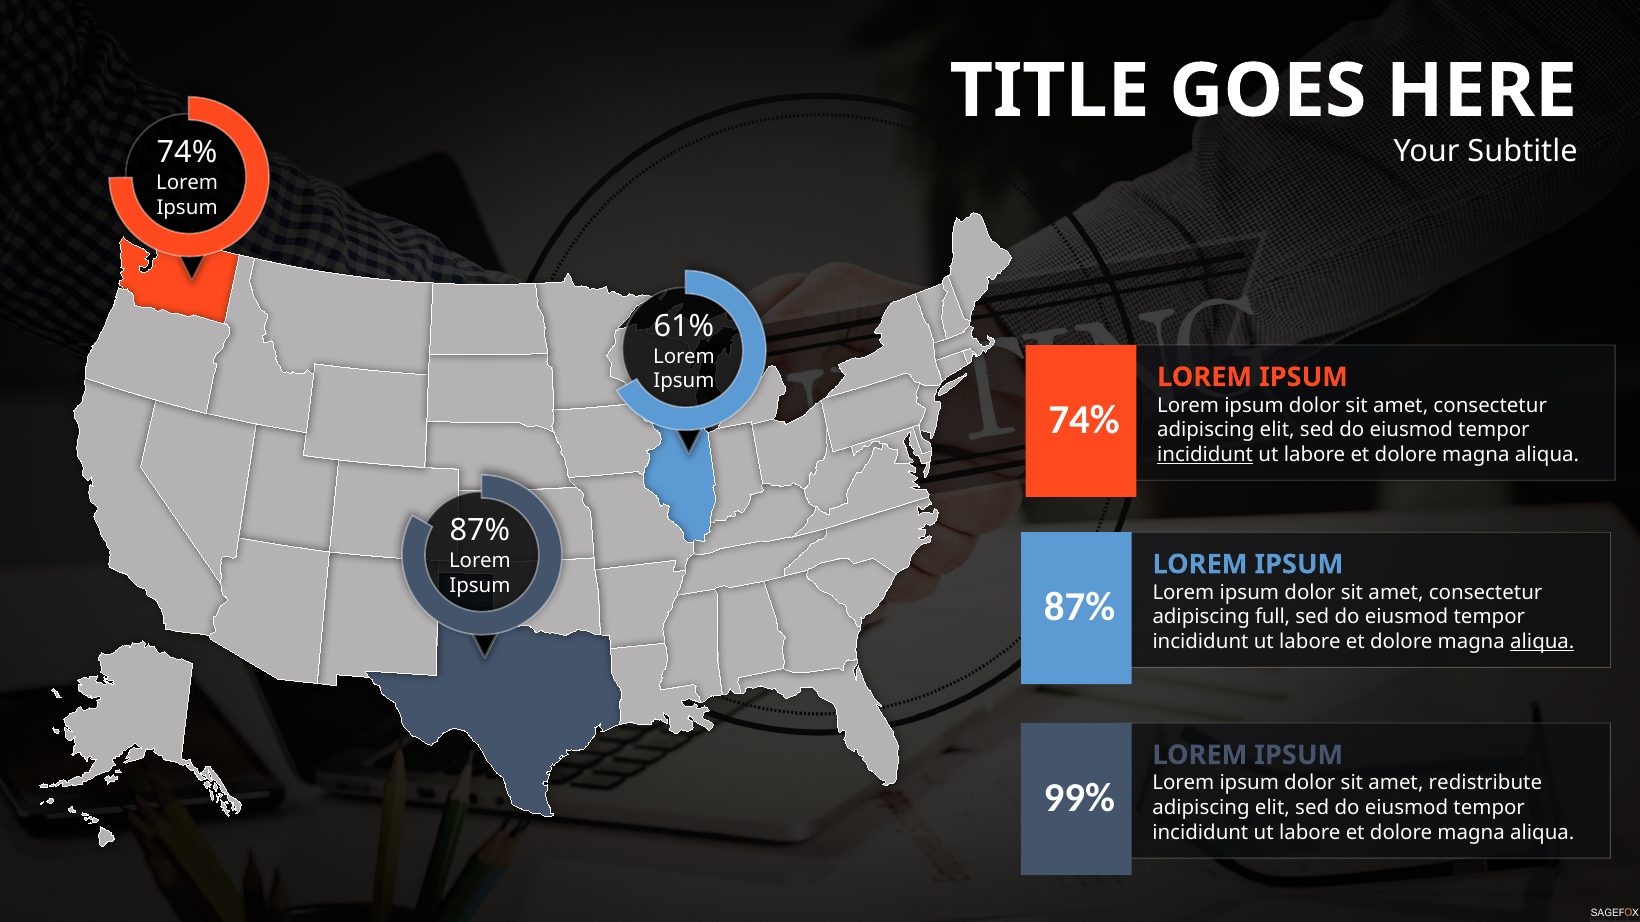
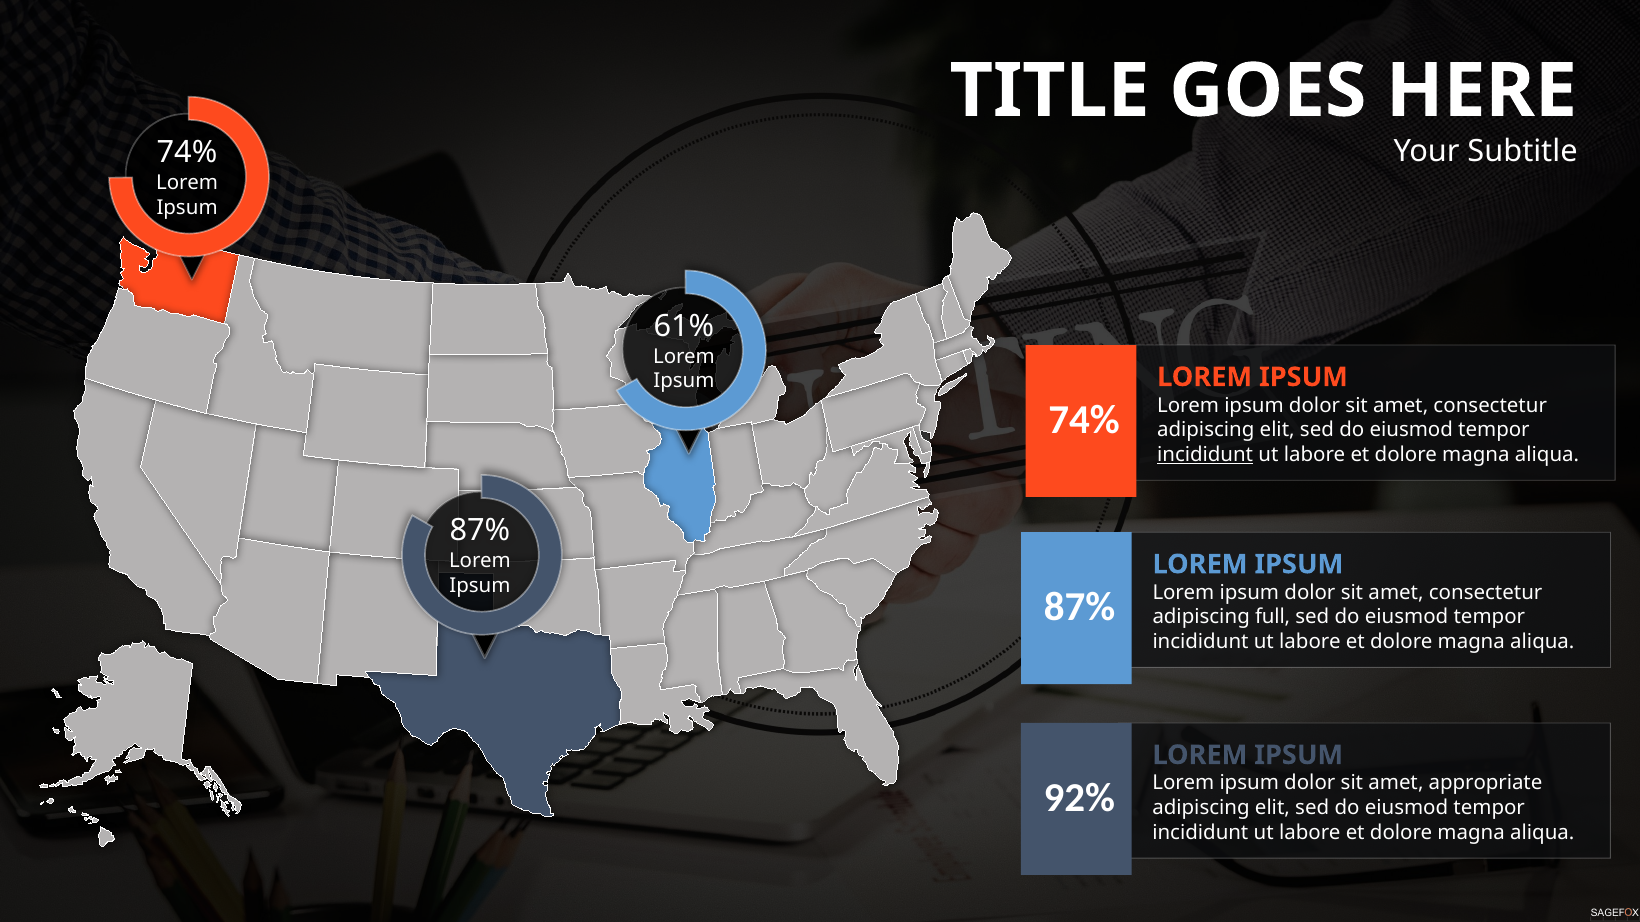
aliqua underline: present -> none (1542, 642)
redistribute: redistribute -> appropriate (1486, 784)
99%: 99% -> 92% (1079, 798)
